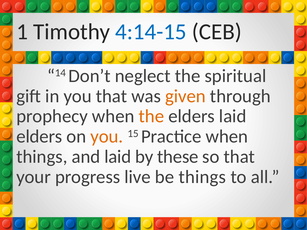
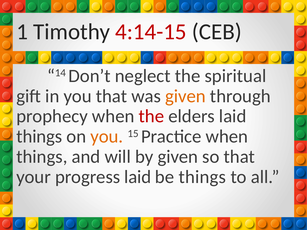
4:14-15 colour: blue -> red (151, 32)
the colour: orange -> red (151, 116)
elders: elders -> things (39, 137)
and laid: laid -> will (118, 157)
by these: these -> given (178, 157)
progress live: live -> laid (138, 177)
